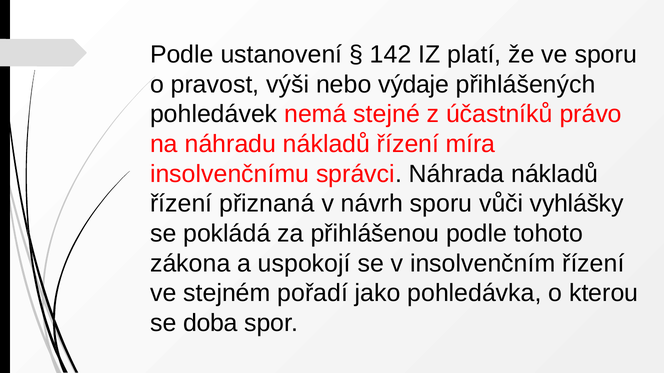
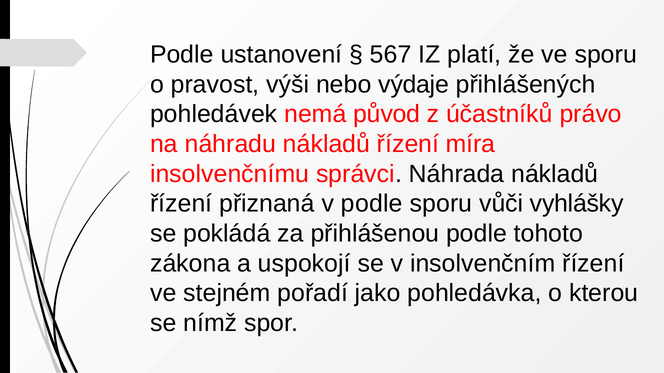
142: 142 -> 567 (391, 55)
stejné: stejné -> původ (387, 114)
v návrh: návrh -> podle (372, 204)
doba: doba -> nímž (210, 323)
